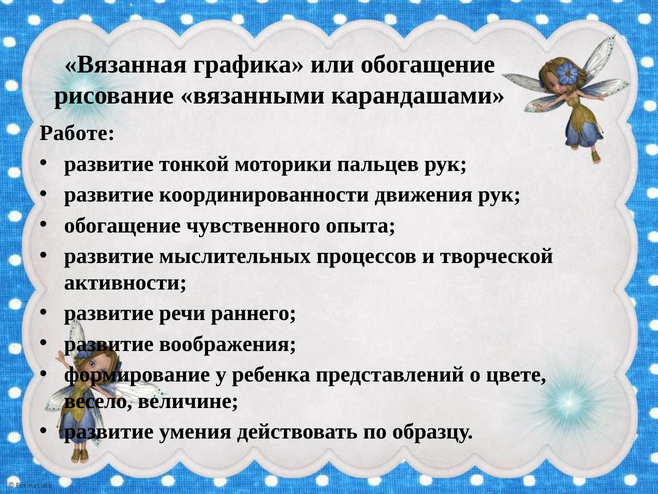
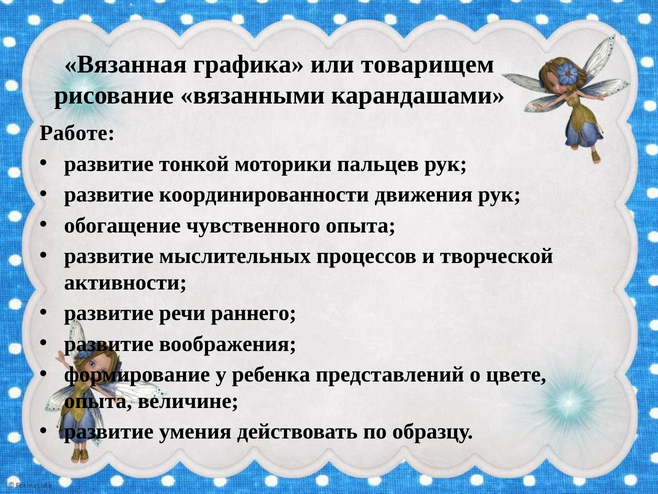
или обогащение: обогащение -> товарищем (428, 64)
весело: весело -> опыта (98, 401)
